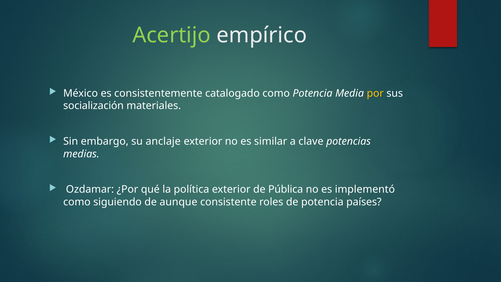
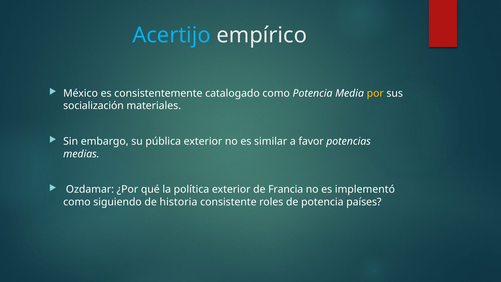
Acertijo colour: light green -> light blue (172, 35)
anclaje: anclaje -> pública (163, 141)
clave: clave -> favor (311, 141)
Pública: Pública -> Francia (286, 189)
aunque: aunque -> historia (178, 202)
